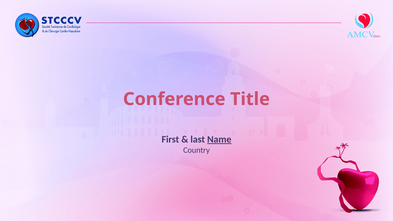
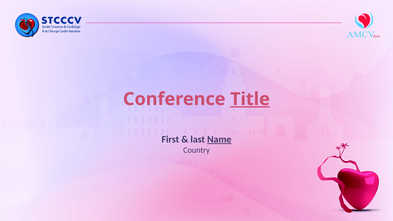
Title underline: none -> present (250, 99)
